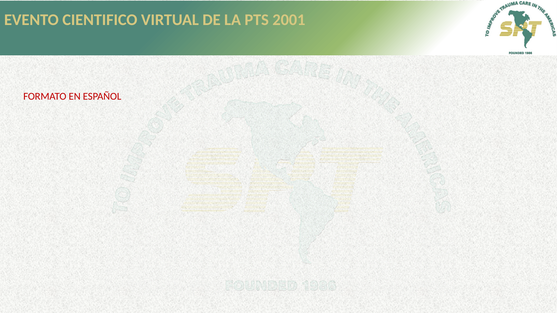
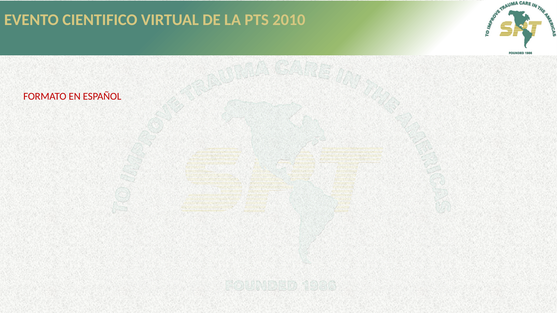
2001: 2001 -> 2010 (289, 20)
